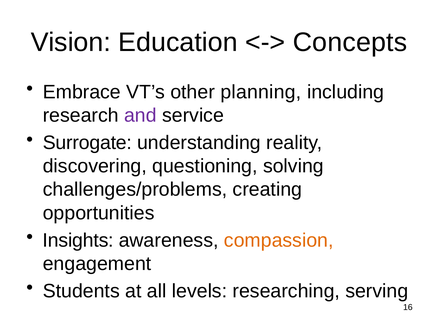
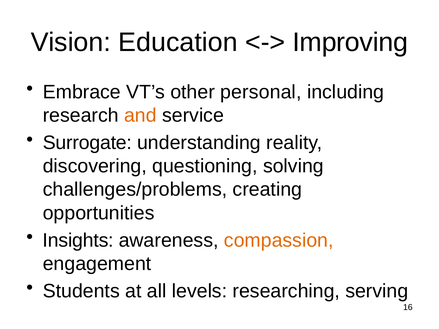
Concepts: Concepts -> Improving (350, 42)
planning: planning -> personal (261, 92)
and colour: purple -> orange (140, 116)
